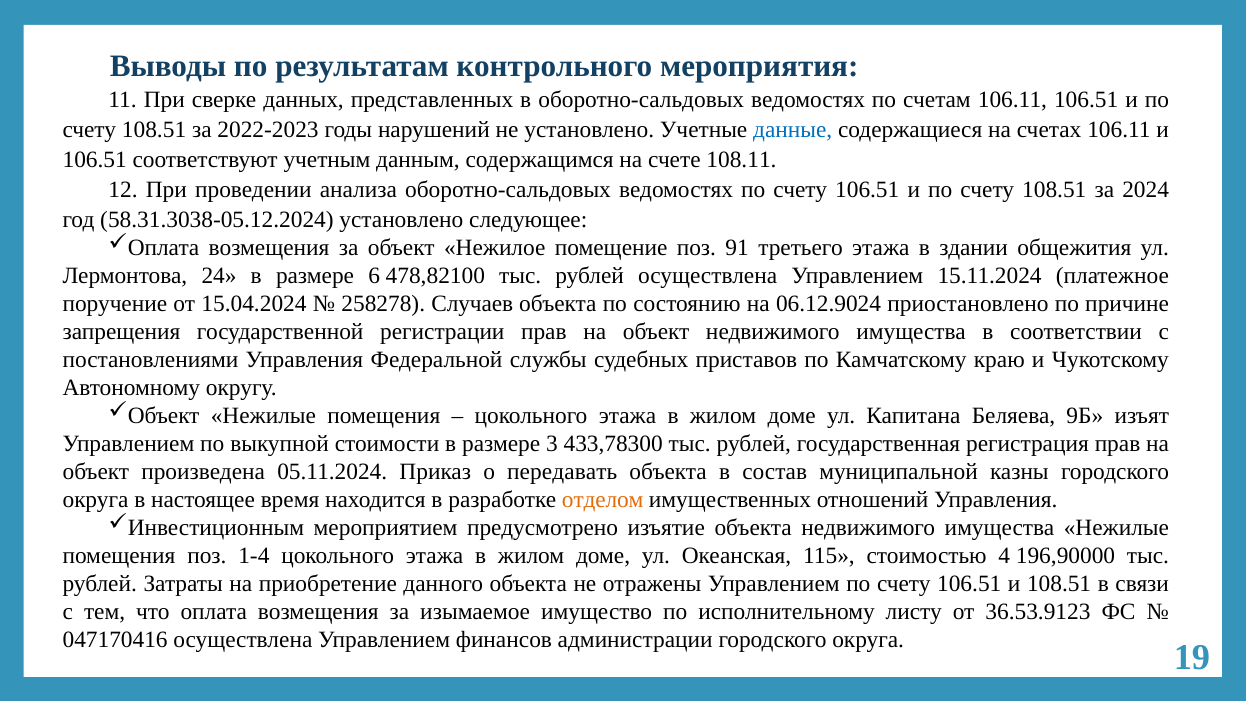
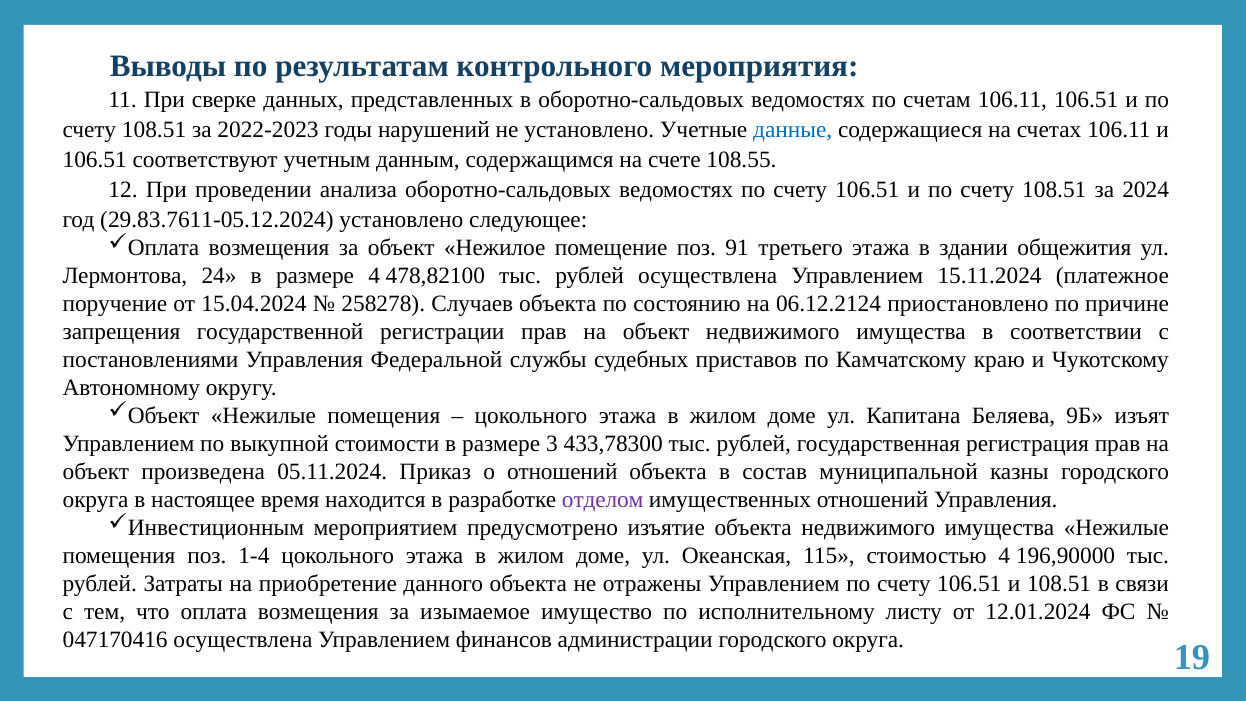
108.11: 108.11 -> 108.55 (741, 159)
58.31.3038-05.12.2024: 58.31.3038-05.12.2024 -> 29.83.7611-05.12.2024 (217, 219)
размере 6: 6 -> 4 (374, 276)
06.12.9024: 06.12.9024 -> 06.12.2124 (829, 304)
о передавать: передавать -> отношений (562, 472)
отделом colour: orange -> purple (603, 500)
36.53.9123: 36.53.9123 -> 12.01.2024 (1038, 612)
